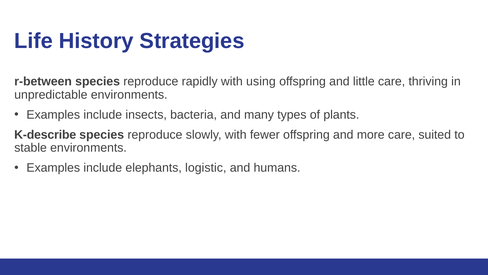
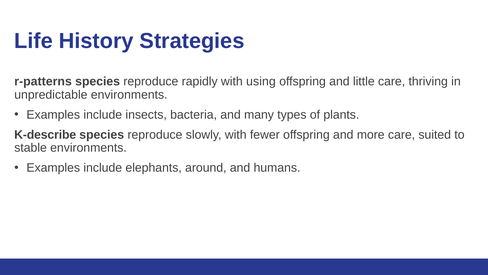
r-between: r-between -> r-patterns (43, 81)
logistic: logistic -> around (206, 168)
